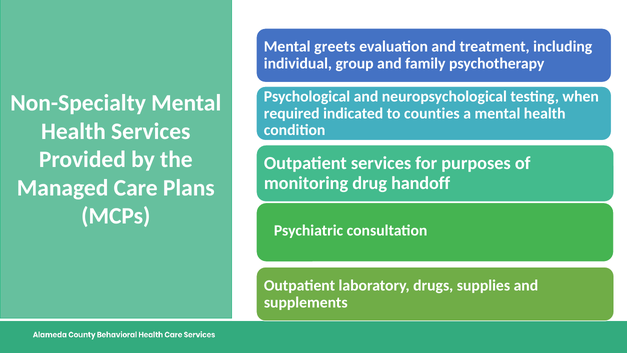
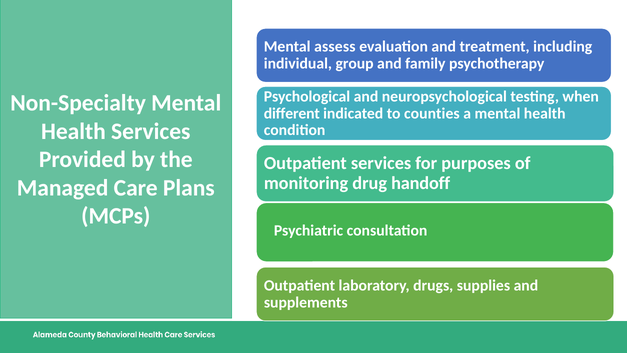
greets: greets -> assess (335, 47)
required: required -> different (292, 113)
